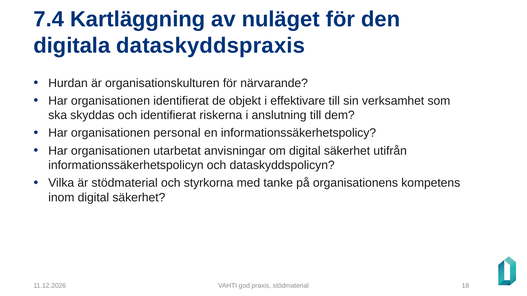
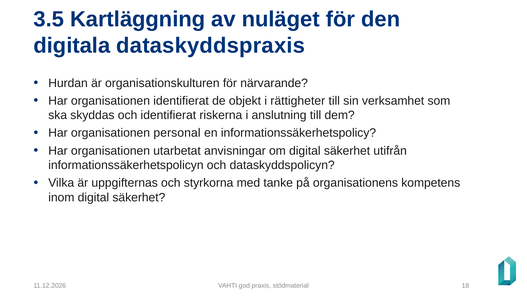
7.4: 7.4 -> 3.5 (49, 19)
effektivare: effektivare -> rättigheter (298, 101)
är stödmaterial: stödmaterial -> uppgifternas (125, 183)
